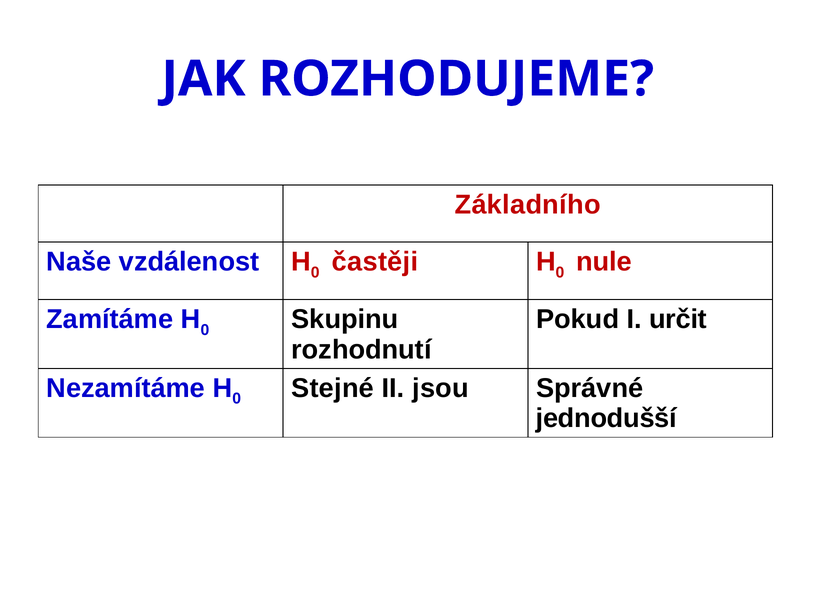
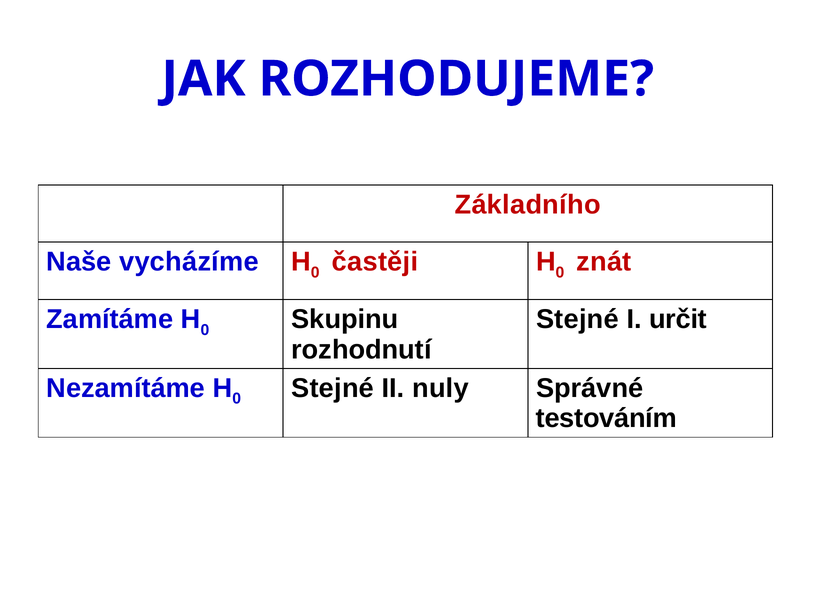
vzdálenost: vzdálenost -> vycházíme (189, 262)
nule: nule -> znát (604, 262)
Pokud: Pokud -> Stejné (577, 319)
jsou: jsou -> nuly (441, 388)
jednodušší: jednodušší -> testováním (606, 418)
